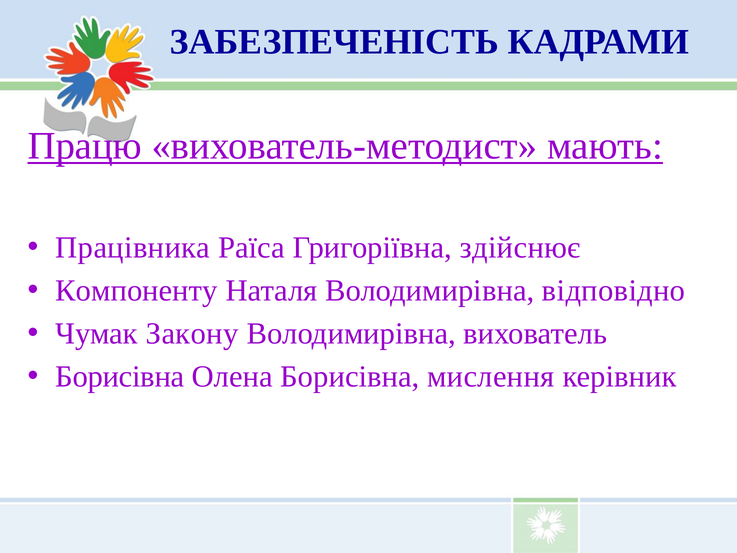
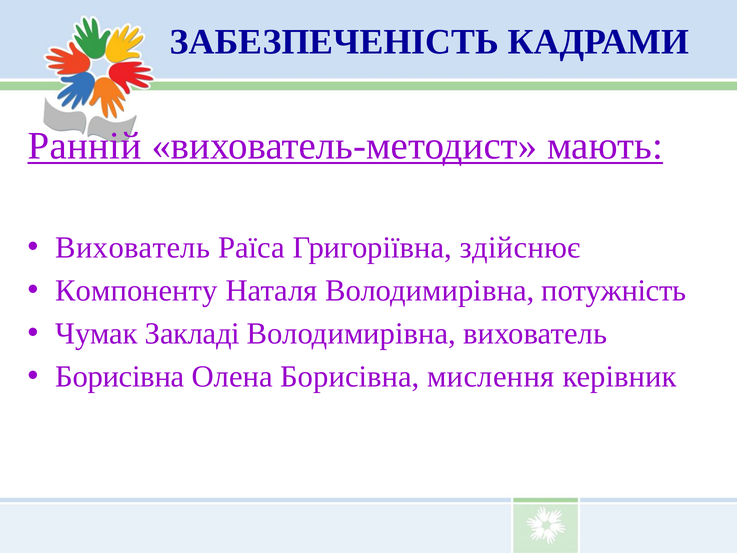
Працю: Працю -> Ранній (84, 146)
Працівника: Працівника -> Вихователь (133, 248)
відповідно: відповідно -> потужність (614, 291)
Закону: Закону -> Закладі (192, 334)
